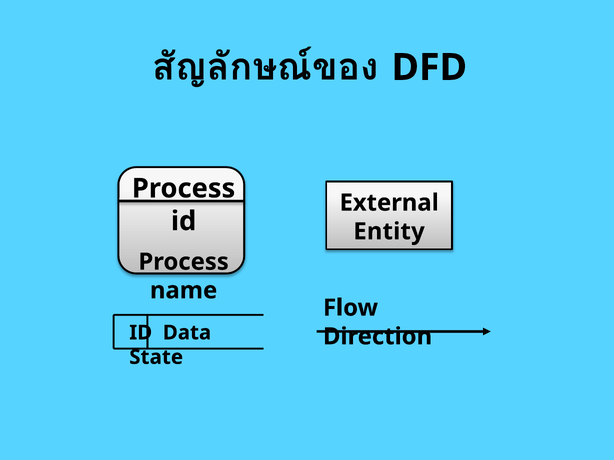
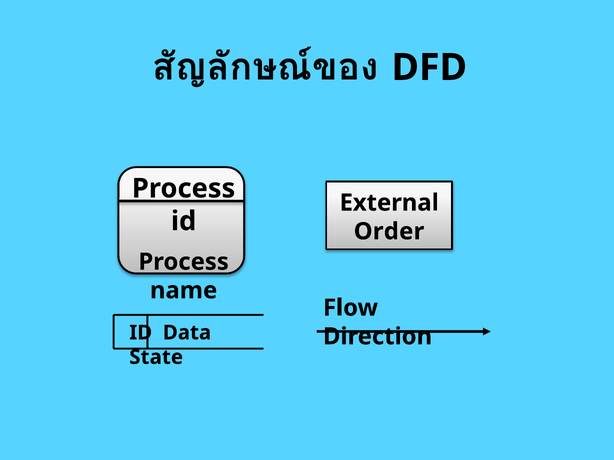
Entity: Entity -> Order (389, 232)
